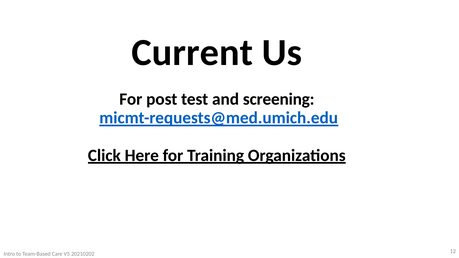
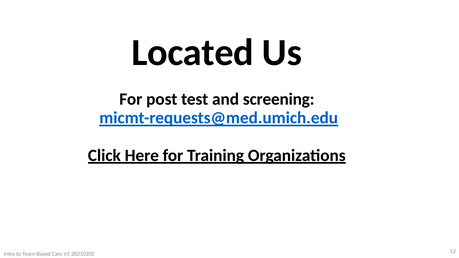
Current: Current -> Located (193, 52)
